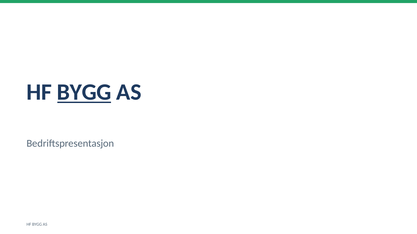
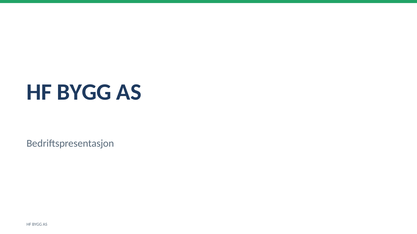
BYGG underline: present -> none (84, 92)
